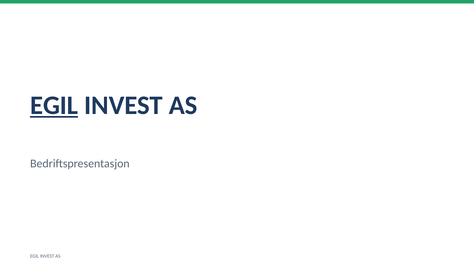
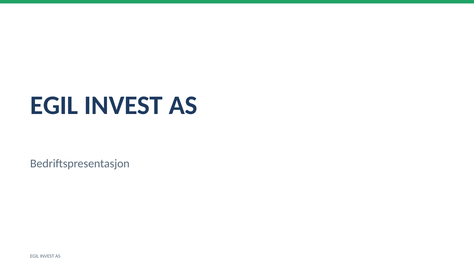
EGIL underline: present -> none (54, 105)
